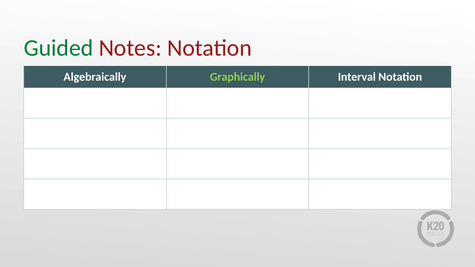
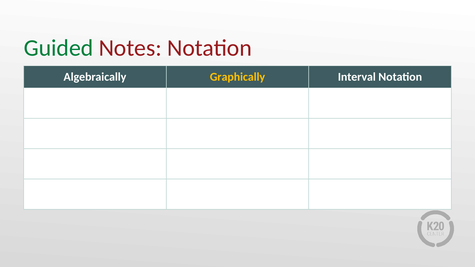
Graphically colour: light green -> yellow (237, 77)
